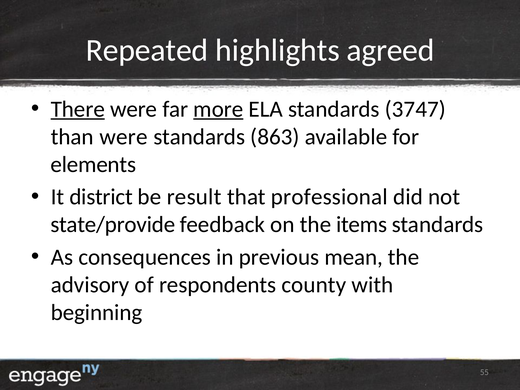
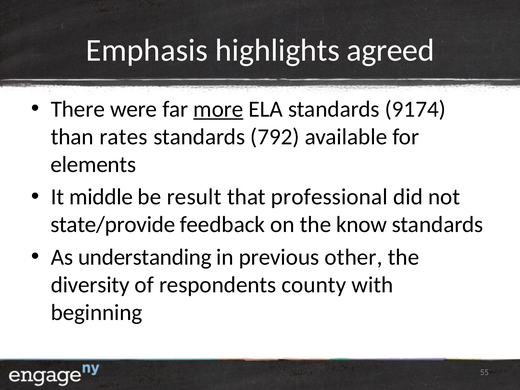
Repeated: Repeated -> Emphasis (147, 50)
There underline: present -> none (78, 109)
3747: 3747 -> 9174 (415, 109)
than were: were -> rates (124, 137)
863: 863 -> 792 (275, 137)
district: district -> middle (101, 197)
items: items -> know (362, 225)
consequences: consequences -> understanding (145, 257)
mean: mean -> other (353, 257)
advisory: advisory -> diversity (90, 285)
